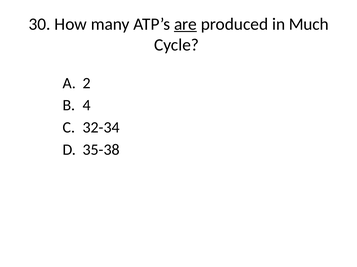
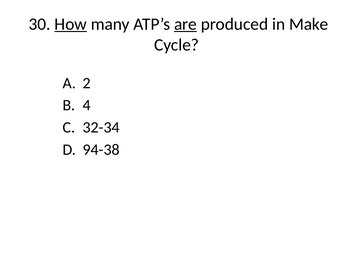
How underline: none -> present (71, 24)
Much: Much -> Make (309, 24)
35-38: 35-38 -> 94-38 (101, 150)
